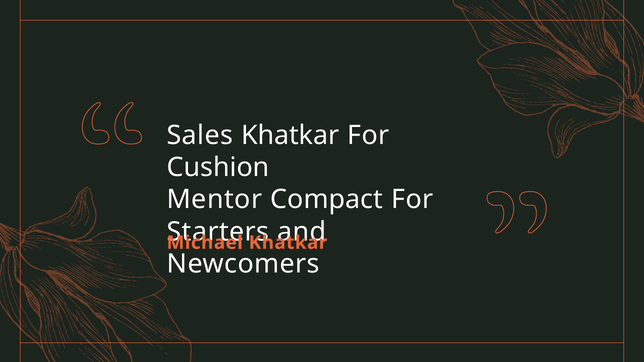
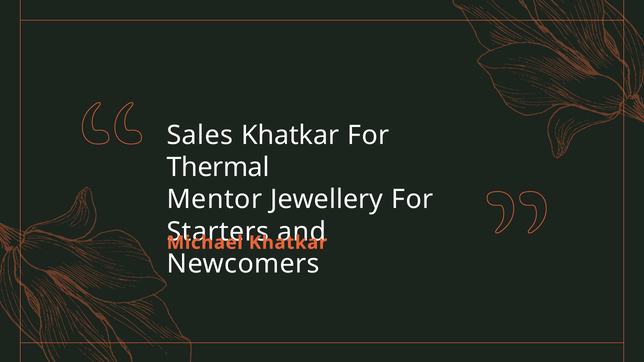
Cushion: Cushion -> Thermal (218, 168)
Compact: Compact -> Jewellery (327, 200)
